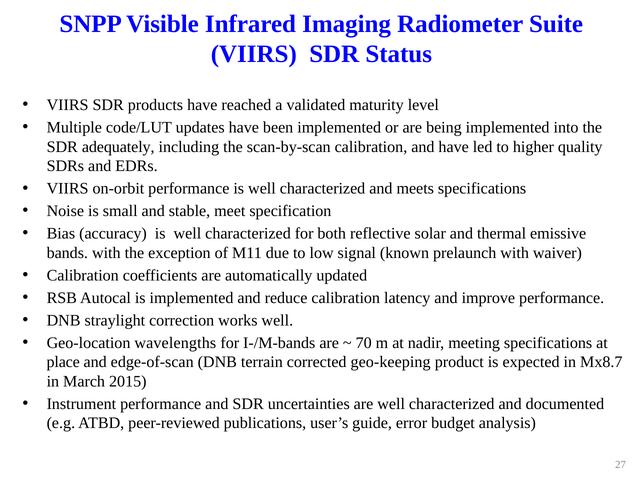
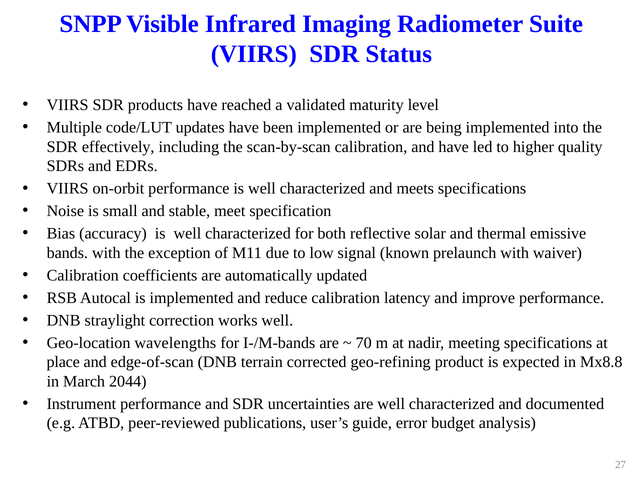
adequately: adequately -> effectively (118, 147)
geo-keeping: geo-keeping -> geo-refining (391, 362)
Mx8.7: Mx8.7 -> Mx8.8 (601, 362)
2015: 2015 -> 2044 (128, 382)
